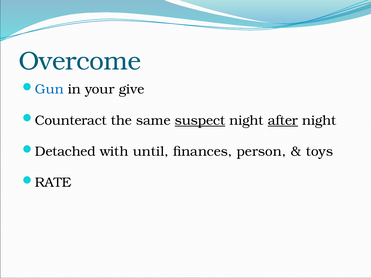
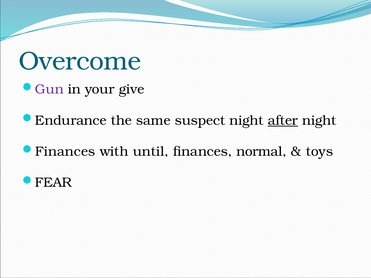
Gun colour: blue -> purple (49, 89)
Counteract: Counteract -> Endurance (71, 120)
suspect underline: present -> none (200, 120)
Detached: Detached -> Finances (65, 152)
person: person -> normal (261, 152)
RATE: RATE -> FEAR (53, 183)
